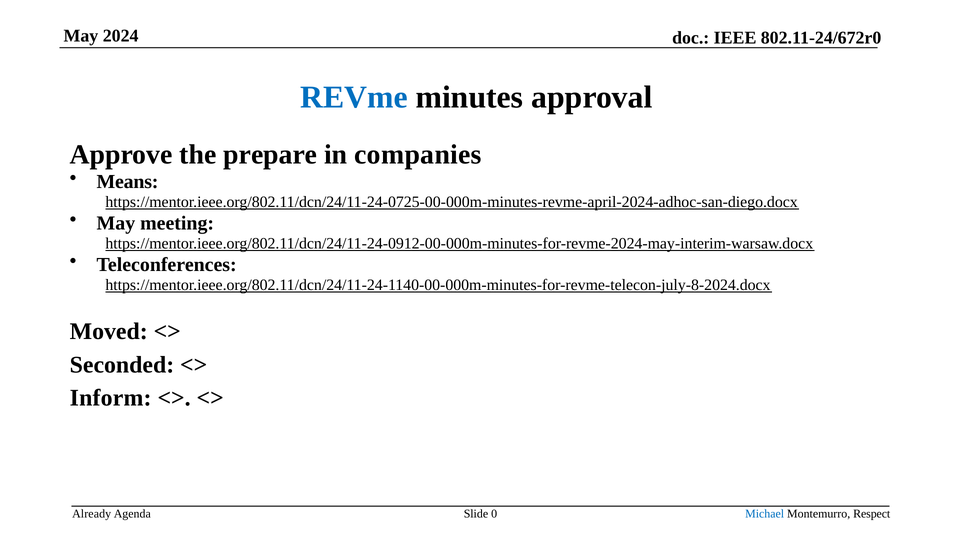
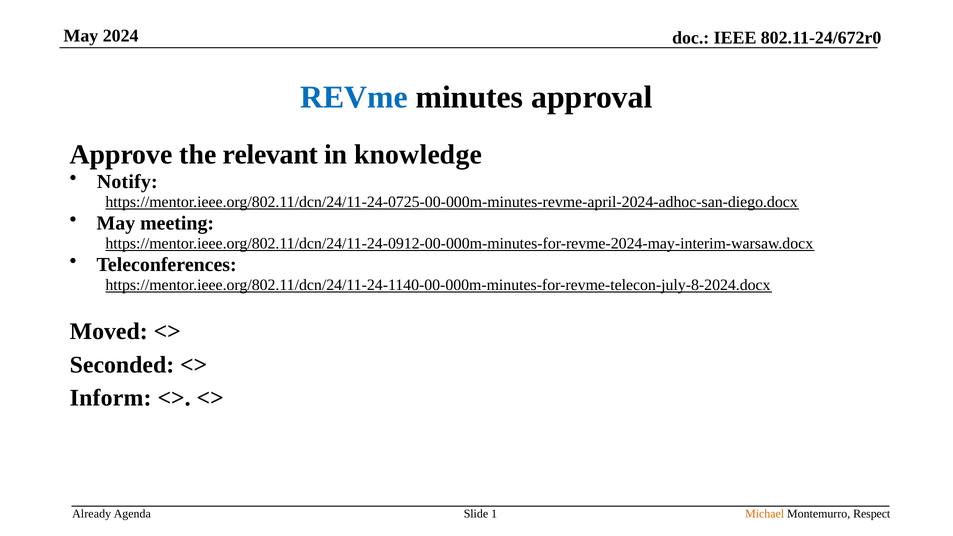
prepare: prepare -> relevant (270, 154)
companies: companies -> knowledge (418, 154)
Means: Means -> Notify (127, 182)
0: 0 -> 1 (494, 514)
Michael colour: blue -> orange (765, 514)
